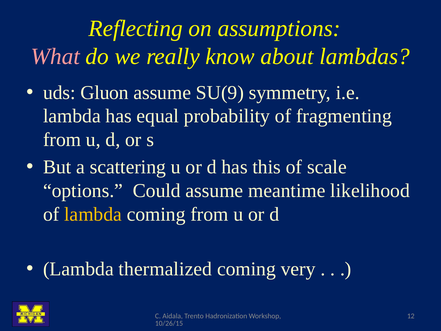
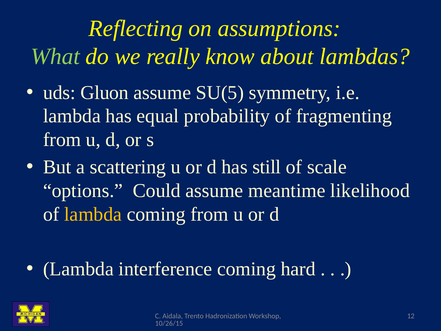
What colour: pink -> light green (55, 56)
SU(9: SU(9 -> SU(5 (220, 93)
this: this -> still (267, 167)
thermalized: thermalized -> interference (165, 269)
very: very -> hard (298, 269)
